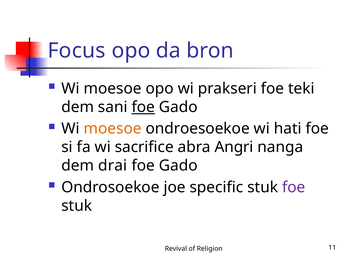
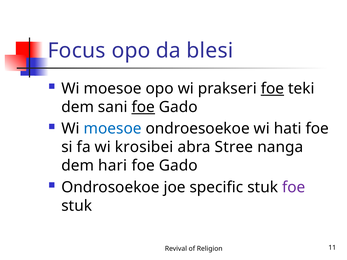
bron: bron -> blesi (210, 51)
foe underline: none -> present (272, 89)
moesoe colour: orange -> blue (113, 129)
sacrifice: sacrifice -> krosibei (144, 147)
Angri: Angri -> Stree (234, 147)
drai: drai -> hari (113, 166)
